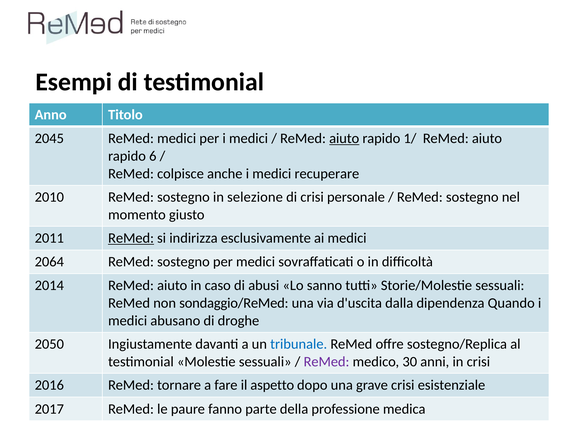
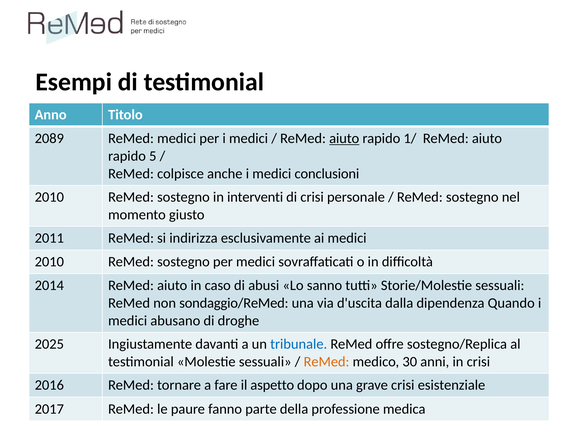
2045: 2045 -> 2089 (49, 139)
6: 6 -> 5 (153, 156)
recuperare: recuperare -> conclusioni (327, 174)
selezione: selezione -> interventi (255, 197)
ReMed underline: present -> none (131, 238)
2064: 2064 -> 2010 (49, 262)
2050: 2050 -> 2025 (49, 345)
ReMed colour: purple -> orange (326, 362)
